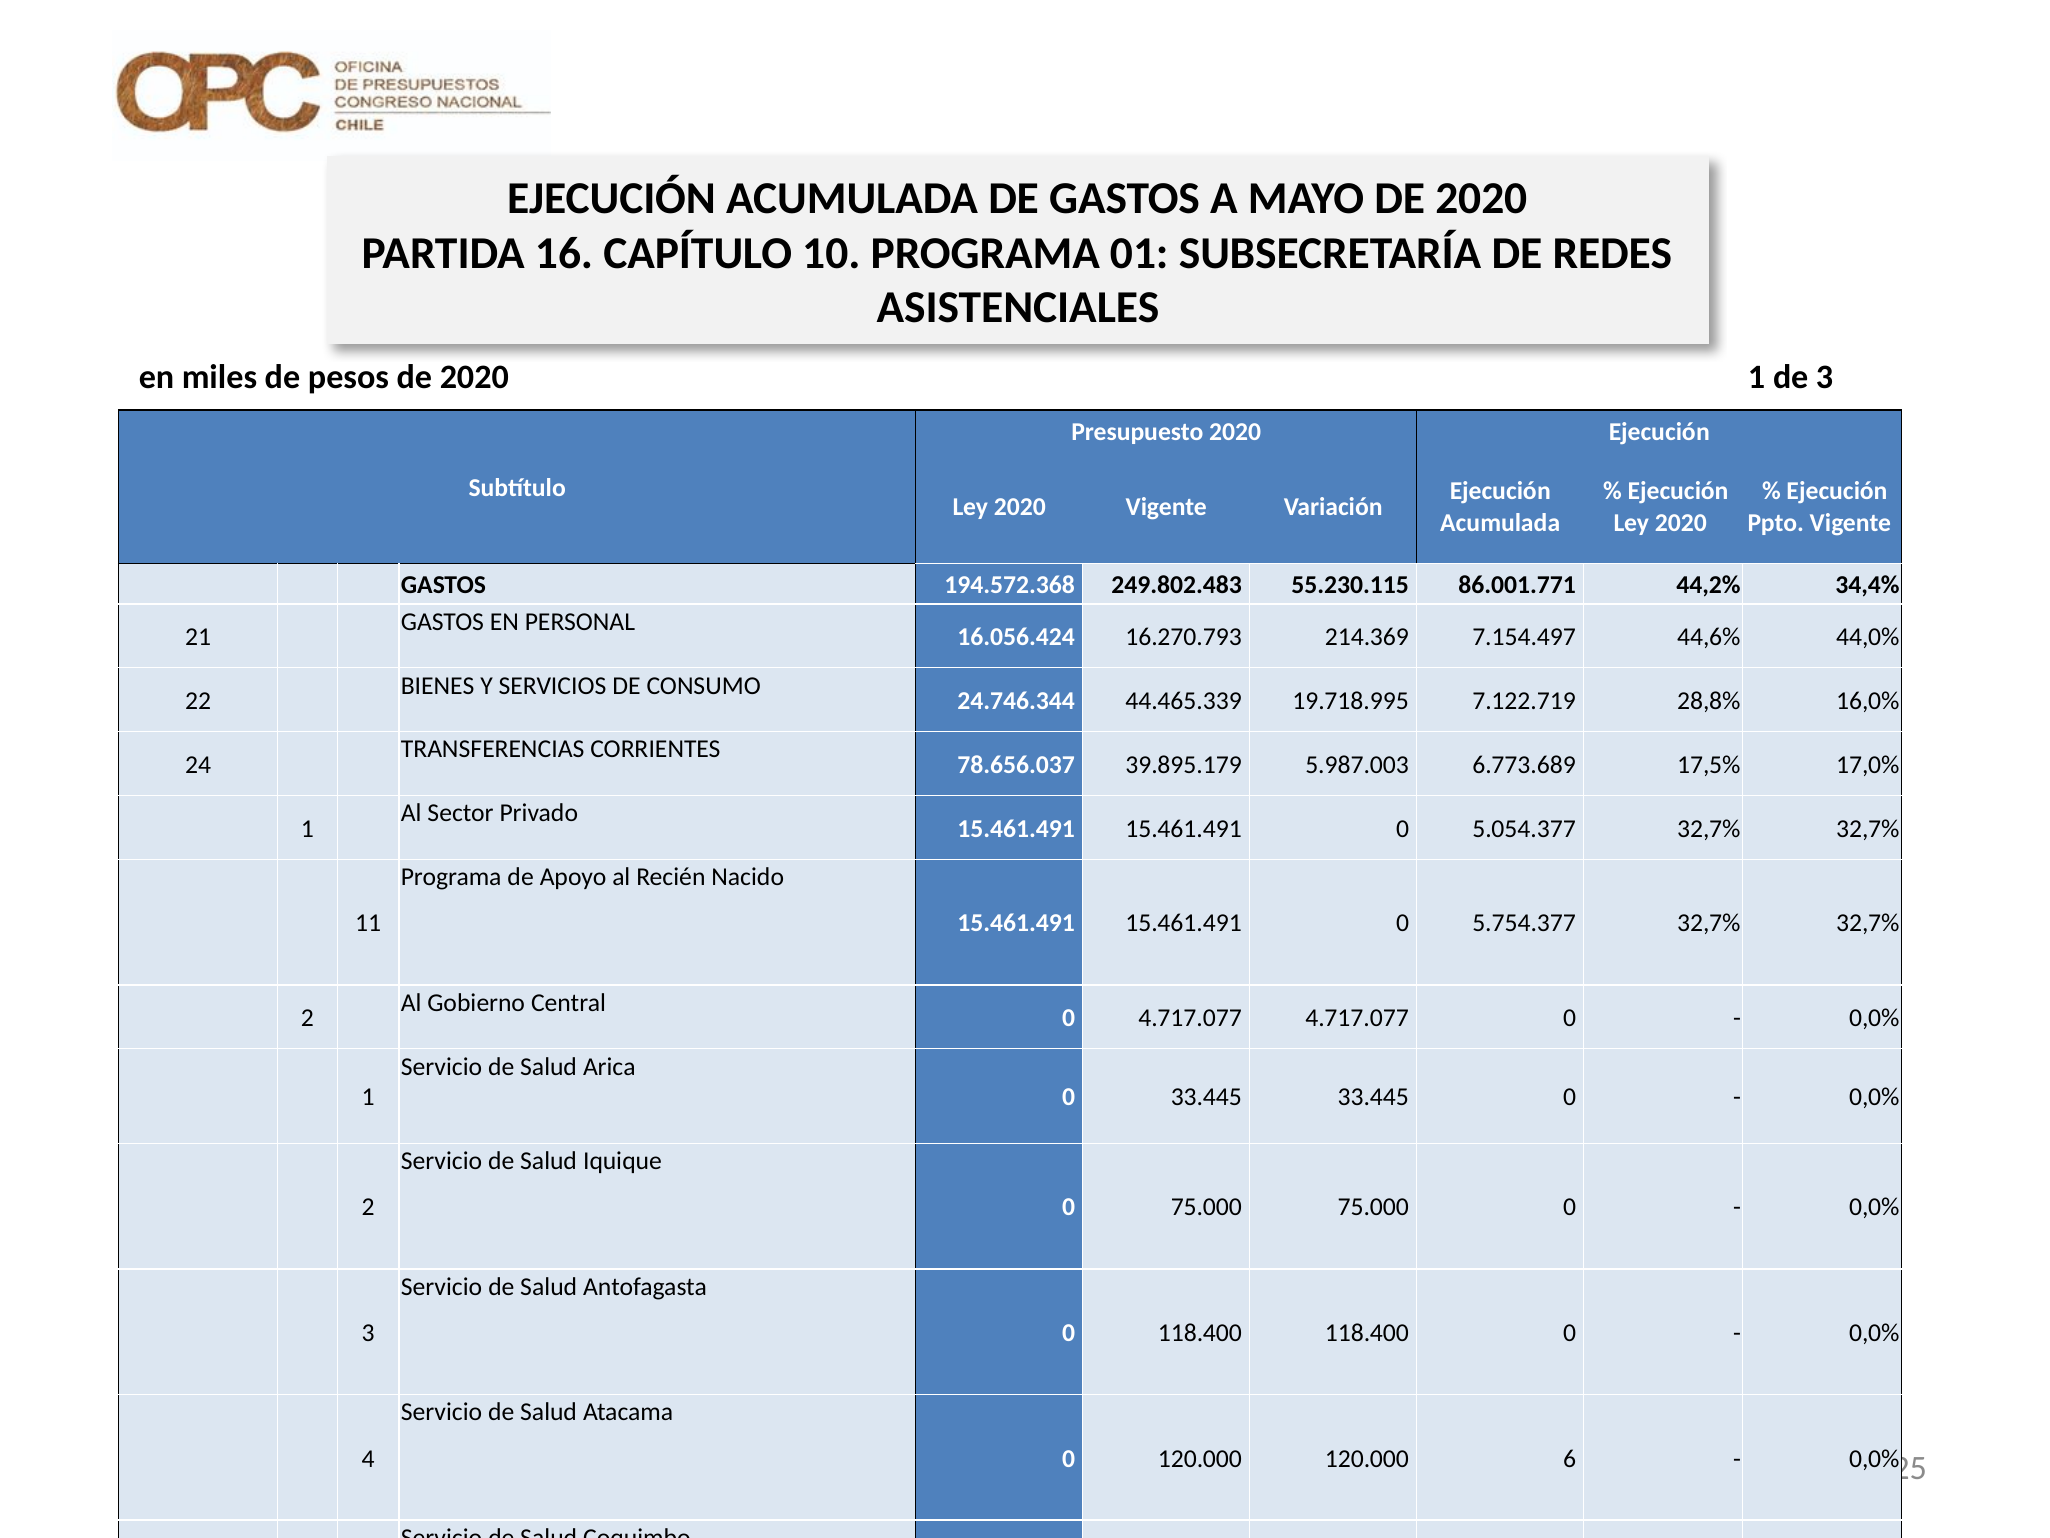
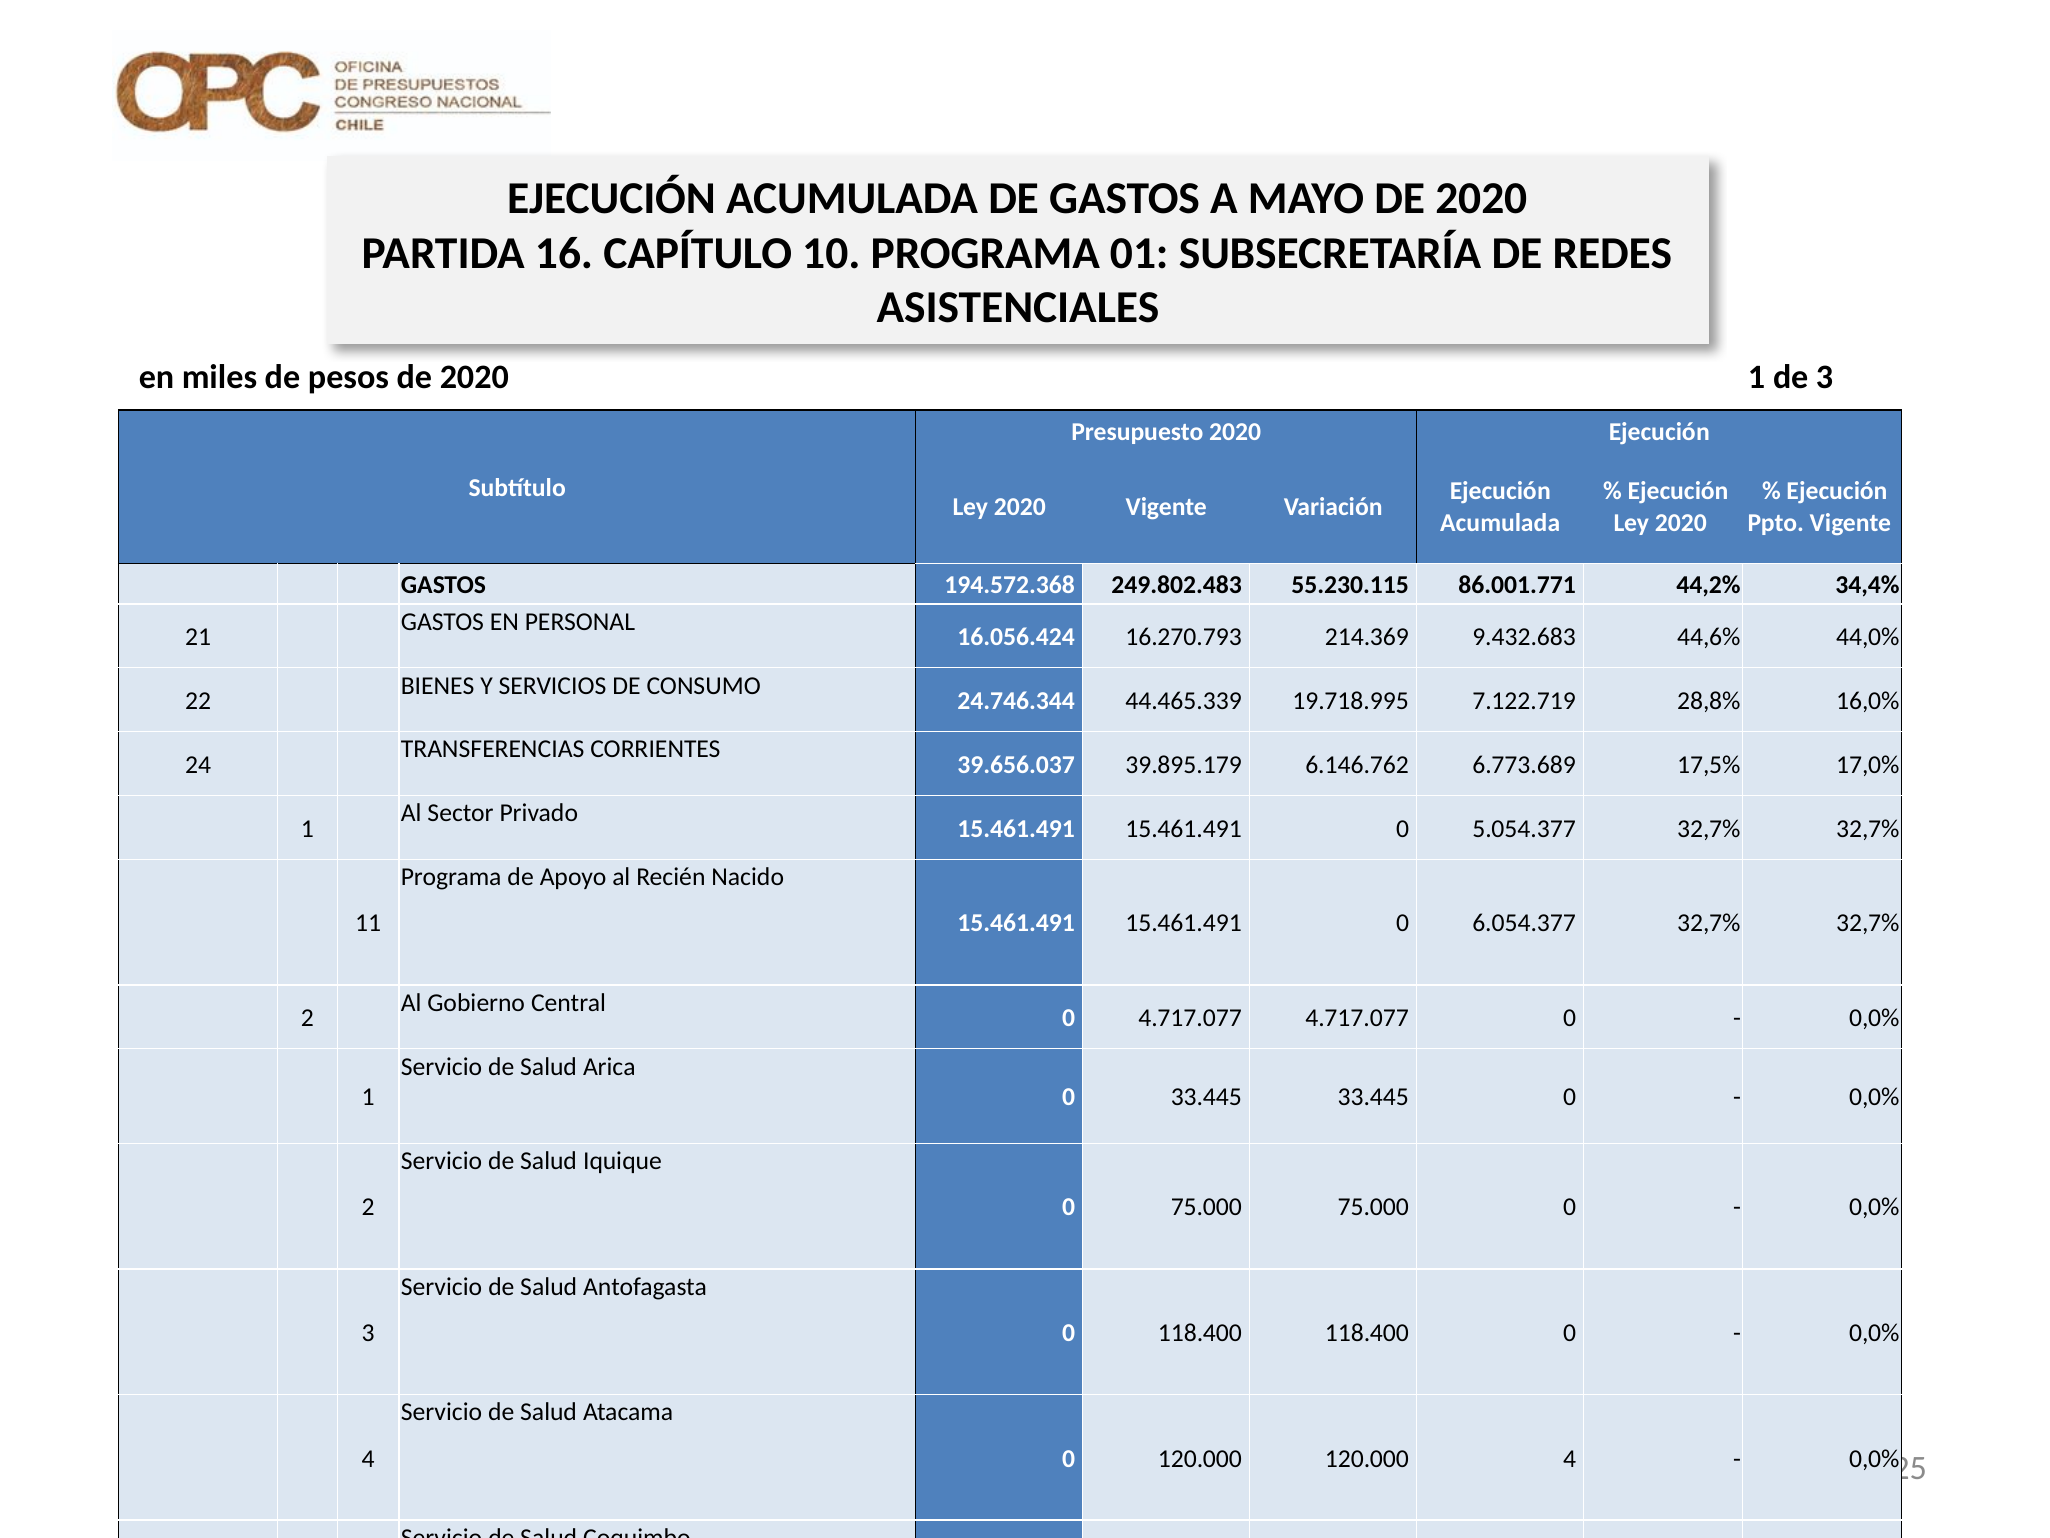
7.154.497: 7.154.497 -> 9.432.683 (1524, 637)
78.656.037: 78.656.037 -> 39.656.037 (1016, 765)
5.987.003: 5.987.003 -> 6.146.762 (1357, 765)
5.754.377: 5.754.377 -> 6.054.377 (1524, 923)
120.000 6: 6 -> 4 (1570, 1458)
